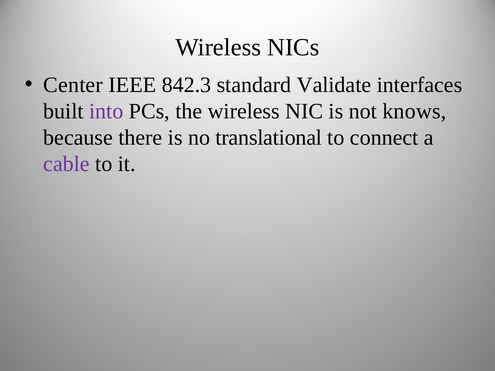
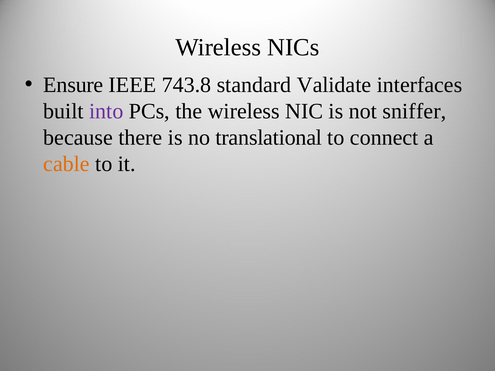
Center: Center -> Ensure (73, 85)
842.3: 842.3 -> 743.8 (187, 85)
knows: knows -> sniffer (414, 111)
cable colour: purple -> orange (66, 164)
